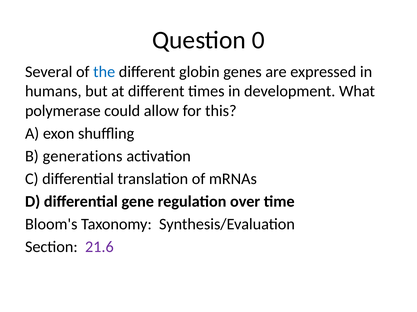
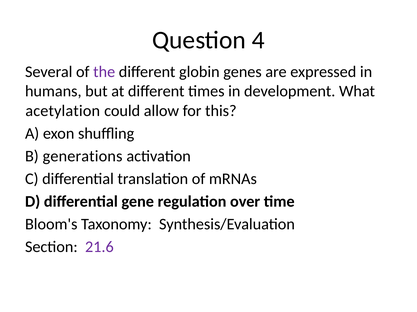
0: 0 -> 4 (258, 40)
the colour: blue -> purple (104, 72)
polymerase: polymerase -> acetylation (63, 111)
